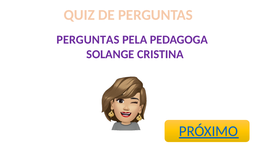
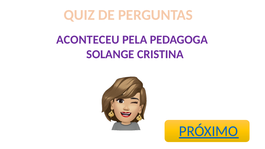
PERGUNTAS: PERGUNTAS -> ACONTECEU (88, 40)
